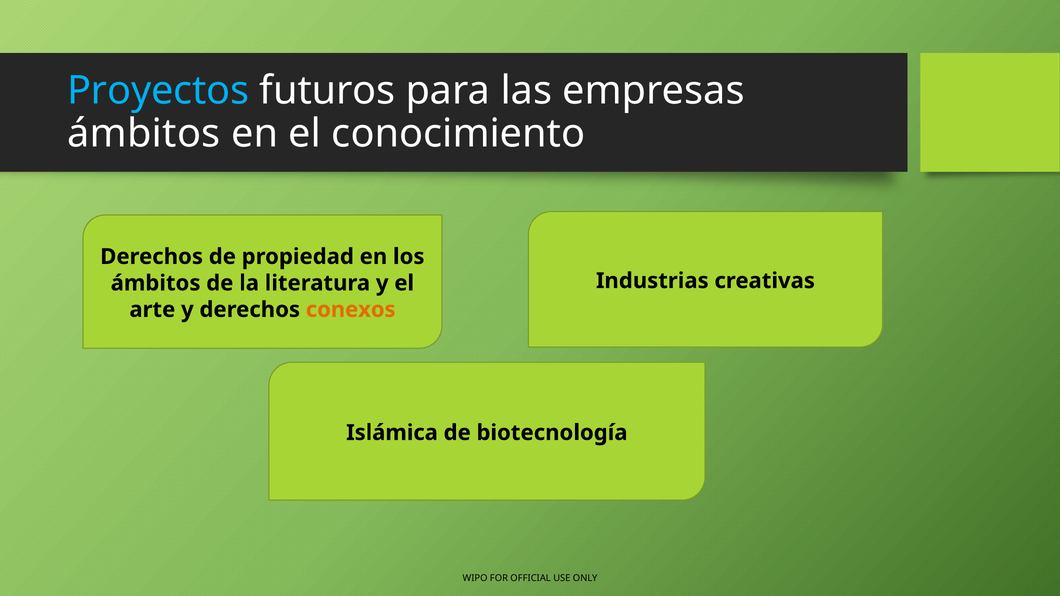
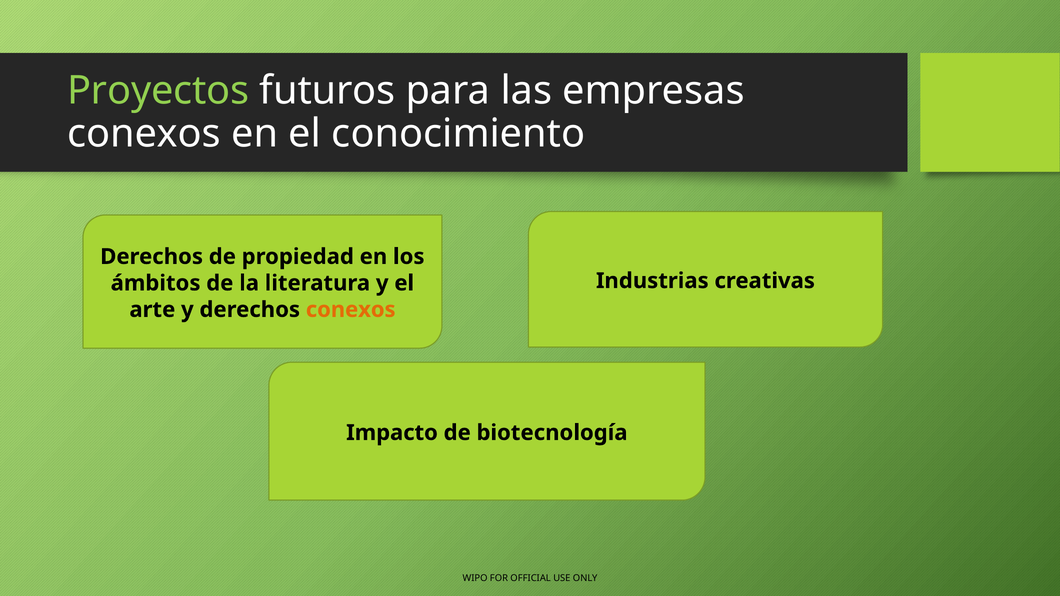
Proyectos colour: light blue -> light green (158, 91)
ámbitos: ámbitos -> conexos (144, 134)
Islámica: Islámica -> Impacto (392, 433)
